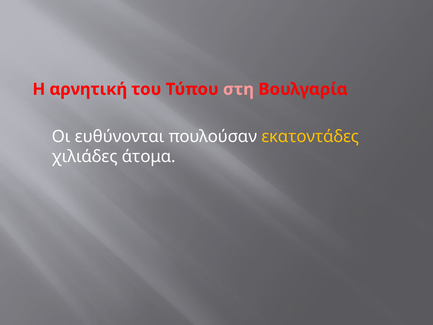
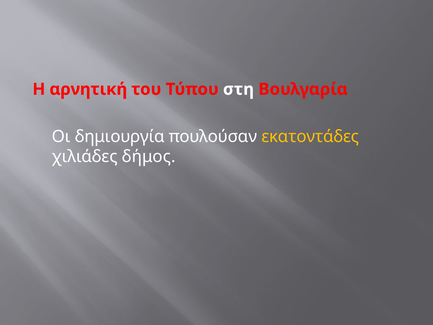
στη colour: pink -> white (239, 89)
ευθύνονται: ευθύνονται -> δημιουργία (120, 136)
άτομα: άτομα -> δήμος (149, 157)
